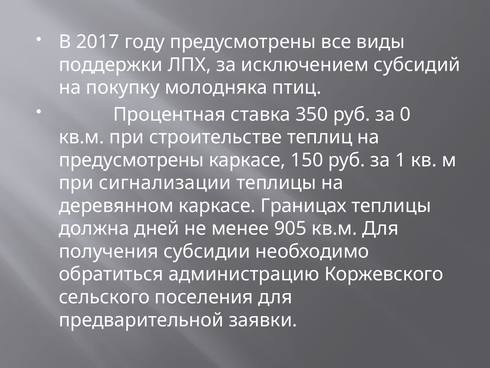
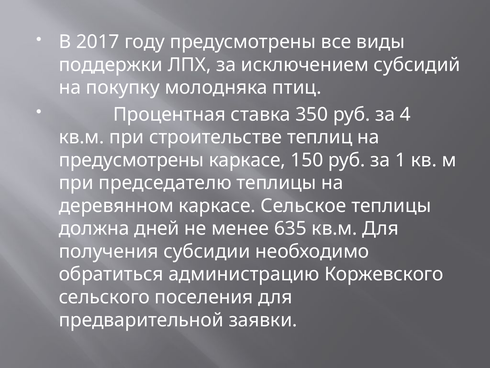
0: 0 -> 4 (405, 114)
сигнализации: сигнализации -> председателю (165, 183)
Границах: Границах -> Сельское (304, 206)
905: 905 -> 635 (290, 228)
